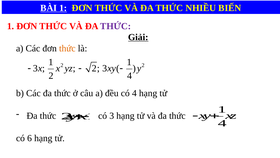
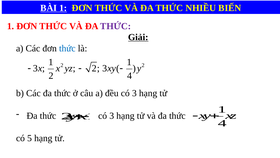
thức colour: orange -> blue (67, 48)
đều có 4: 4 -> 3 (134, 93)
6: 6 -> 5 (30, 138)
